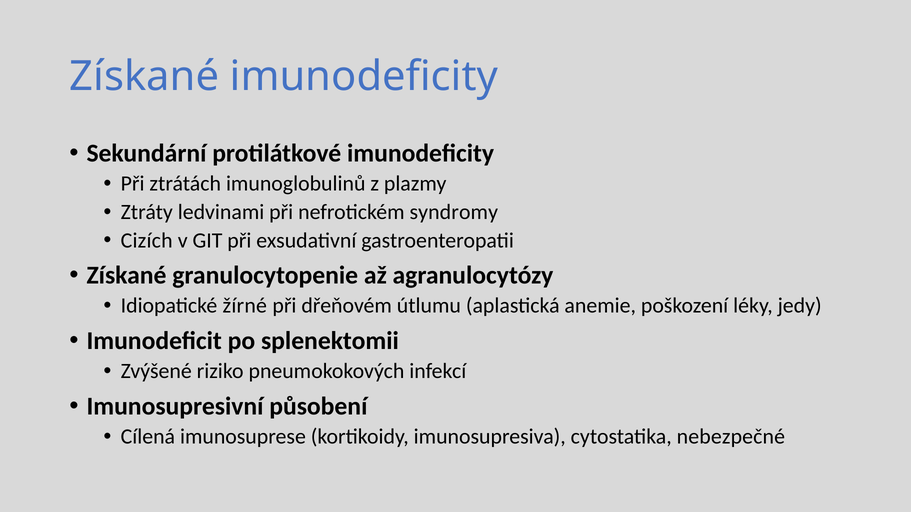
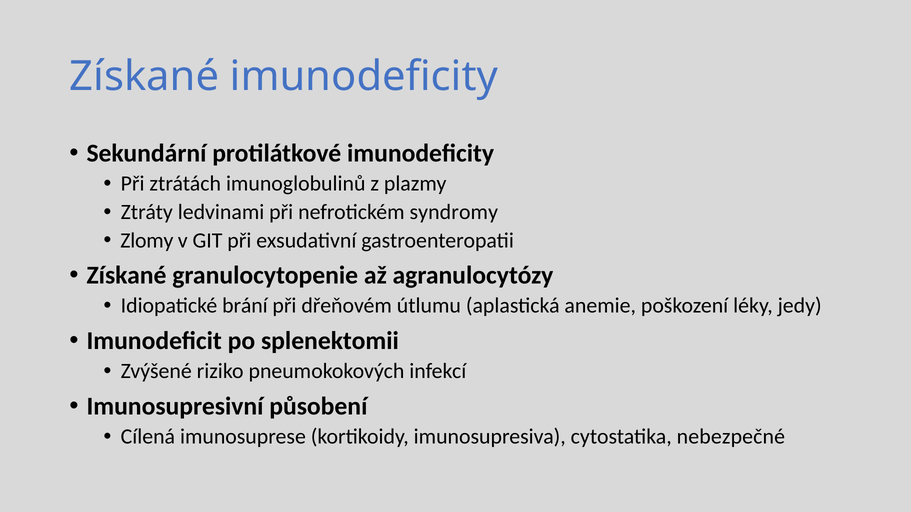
Cizích: Cizích -> Zlomy (147, 241)
žírné: žírné -> brání (245, 306)
